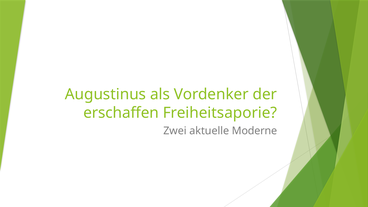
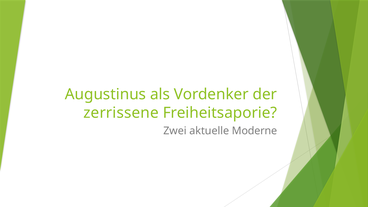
erschaffen: erschaffen -> zerrissene (121, 113)
